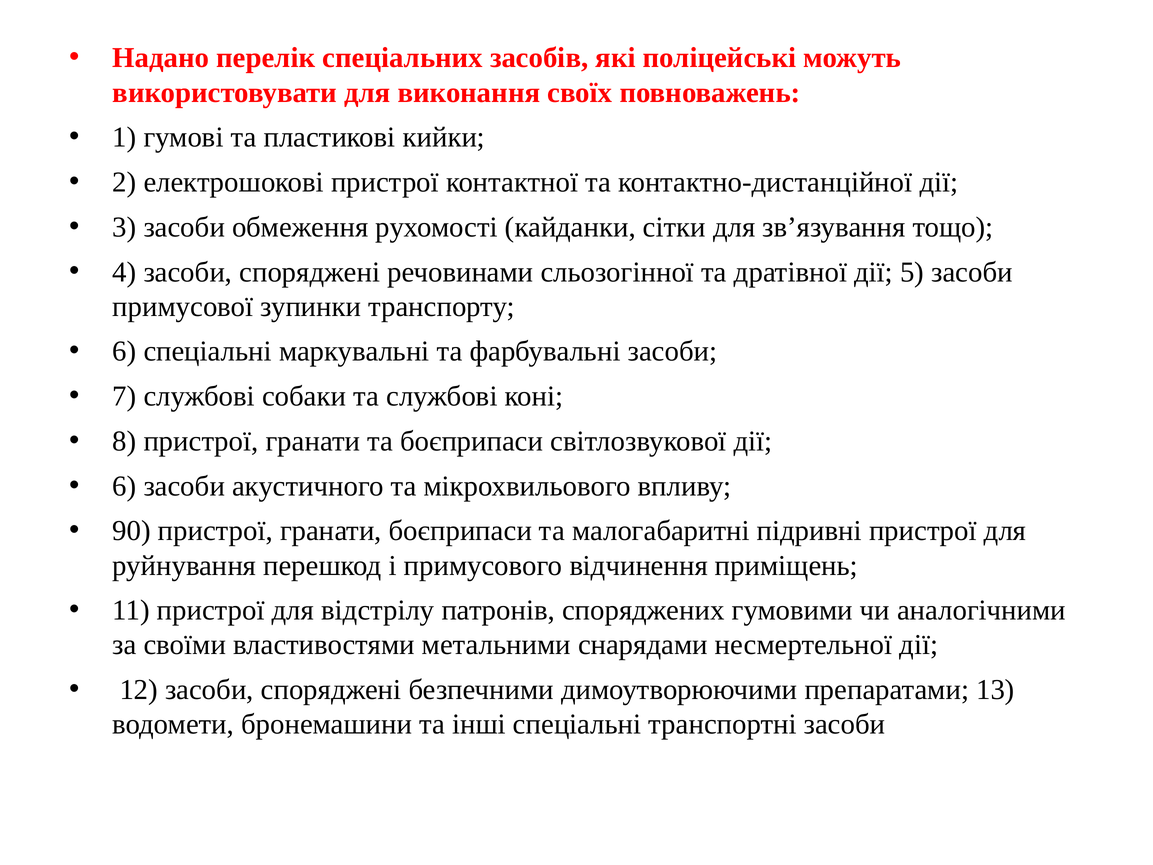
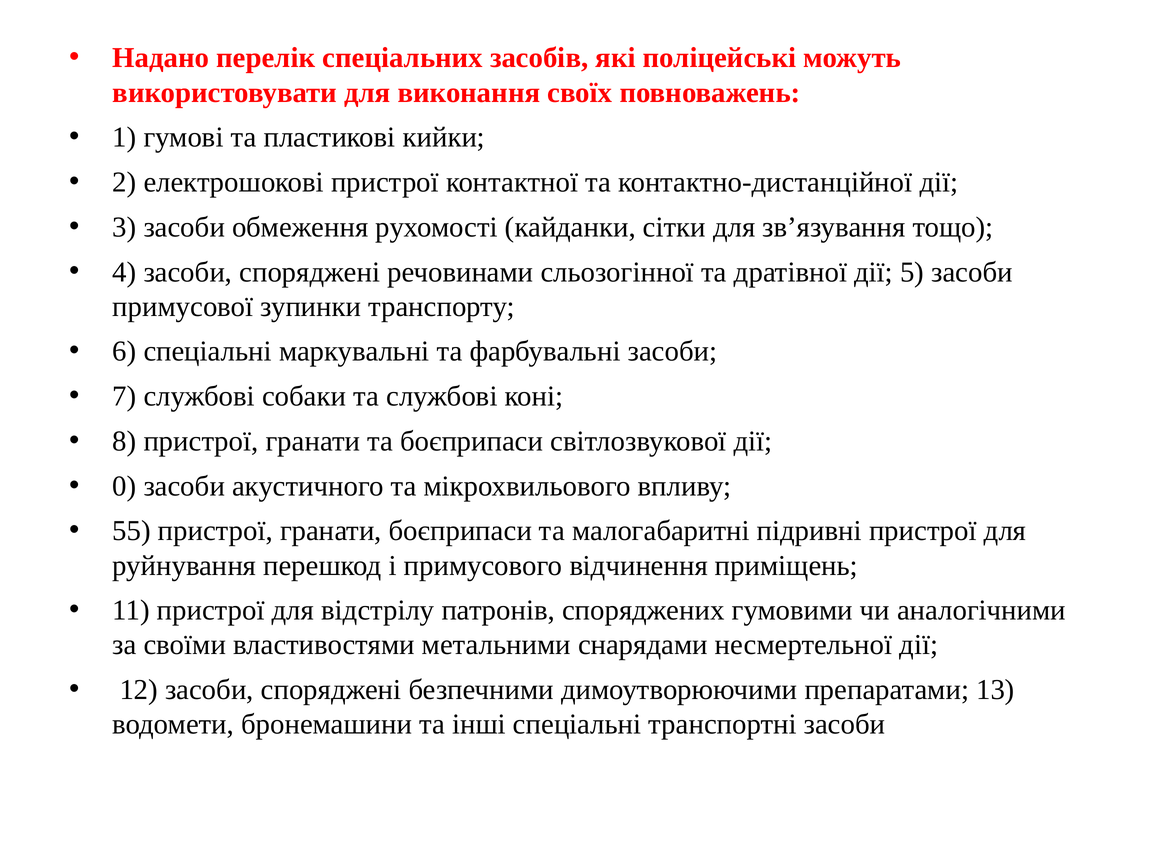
6: 6 -> 0 (124, 486)
90: 90 -> 55 (132, 531)
